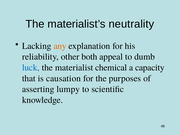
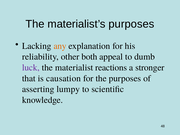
materialist’s neutrality: neutrality -> purposes (131, 24)
luck colour: blue -> purple (31, 68)
chemical: chemical -> reactions (111, 68)
capacity: capacity -> stronger (150, 68)
